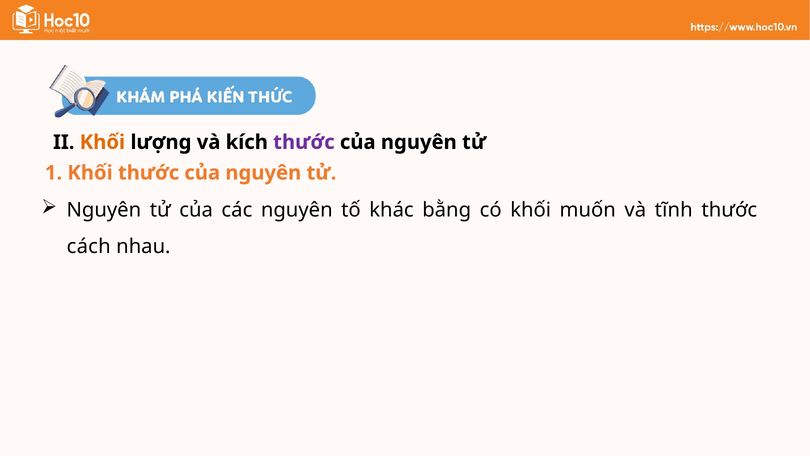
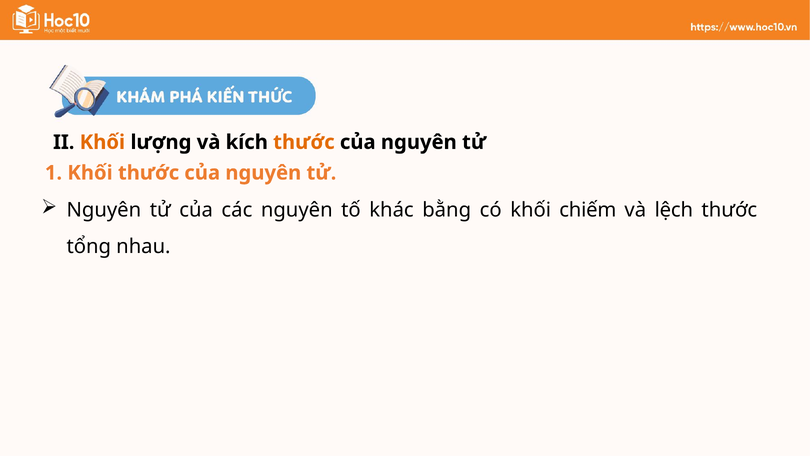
thước colour: purple -> orange (304, 142)
muốn: muốn -> chiếm (588, 210)
tĩnh: tĩnh -> lệch (674, 210)
cách: cách -> tổng (89, 246)
